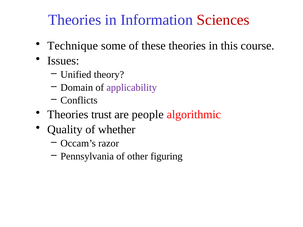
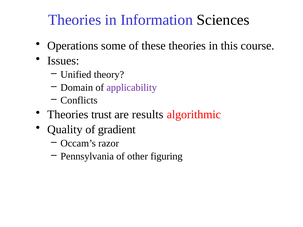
Sciences colour: red -> black (223, 20)
Technique: Technique -> Operations (73, 46)
people: people -> results (148, 115)
whether: whether -> gradient (117, 130)
